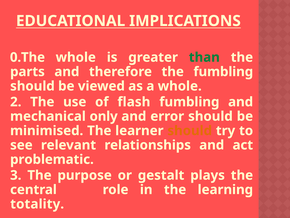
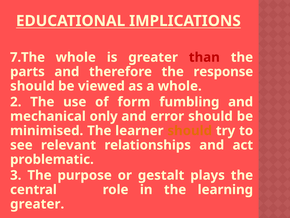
0.The: 0.The -> 7.The (27, 57)
than colour: green -> red (204, 57)
the fumbling: fumbling -> response (223, 72)
flash: flash -> form (134, 102)
totality: totality -> greater (37, 204)
